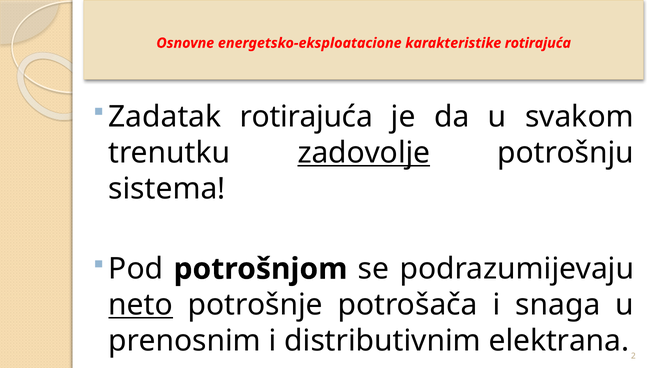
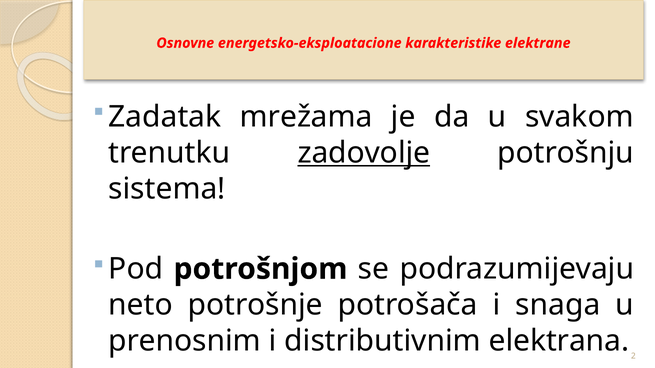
karakteristike rotirajuća: rotirajuća -> elektrane (538, 43)
Zadatak rotirajuća: rotirajuća -> mrežama (306, 117)
neto underline: present -> none (141, 305)
